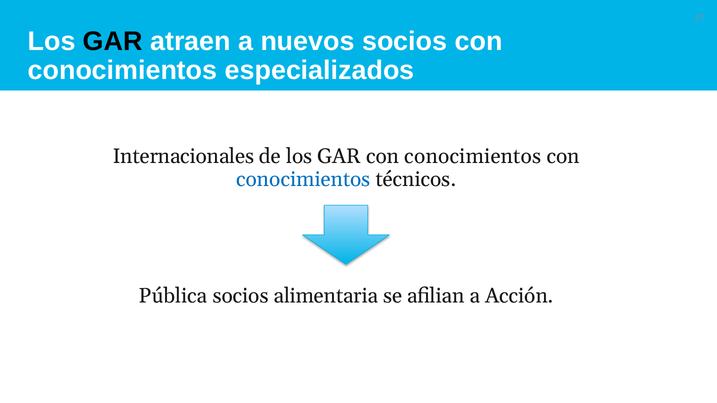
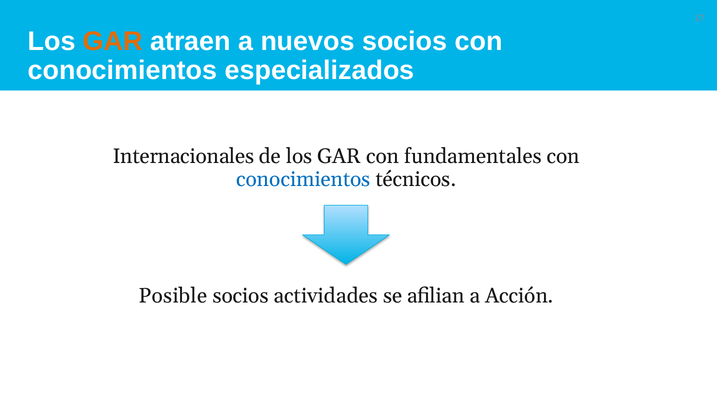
GAR colour: black -> orange (113, 41)
GAR con conocimientos: conocimientos -> fundamentales (473, 157)
Pública: Pública -> Posible (173, 296)
alimentaria: alimentaria -> actividades (326, 296)
